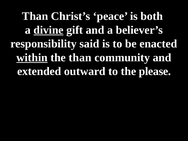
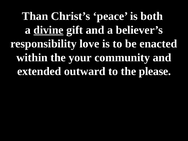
said: said -> love (89, 44)
within underline: present -> none (32, 58)
the than: than -> your (80, 58)
